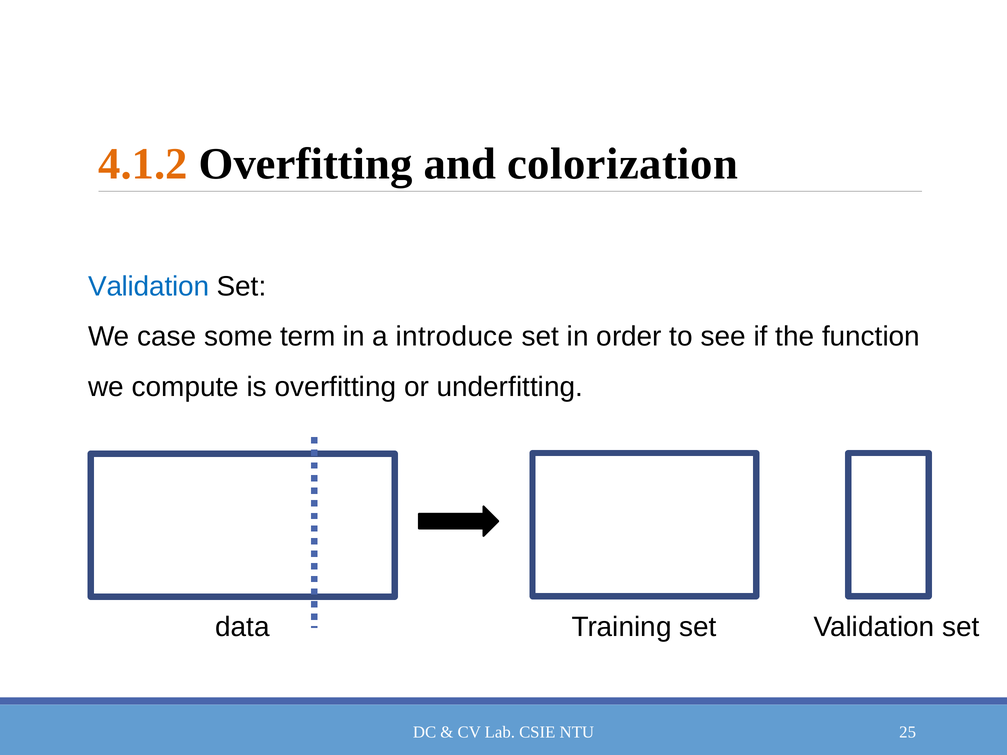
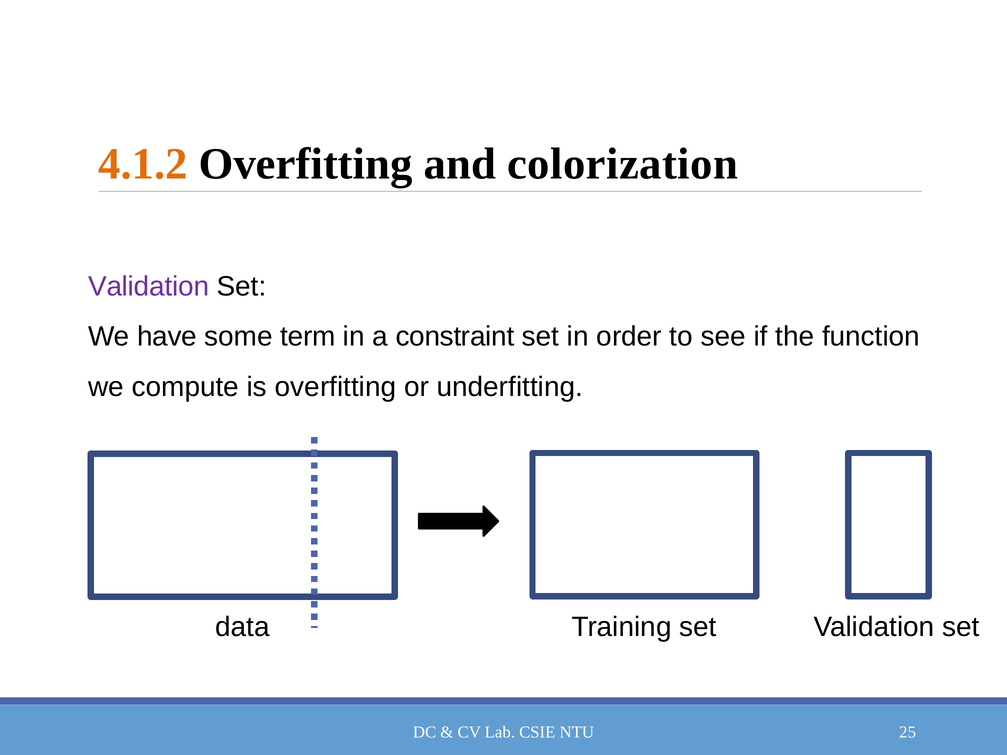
Validation colour: blue -> purple (149, 286)
case: case -> have (167, 337)
introduce: introduce -> constraint (455, 337)
